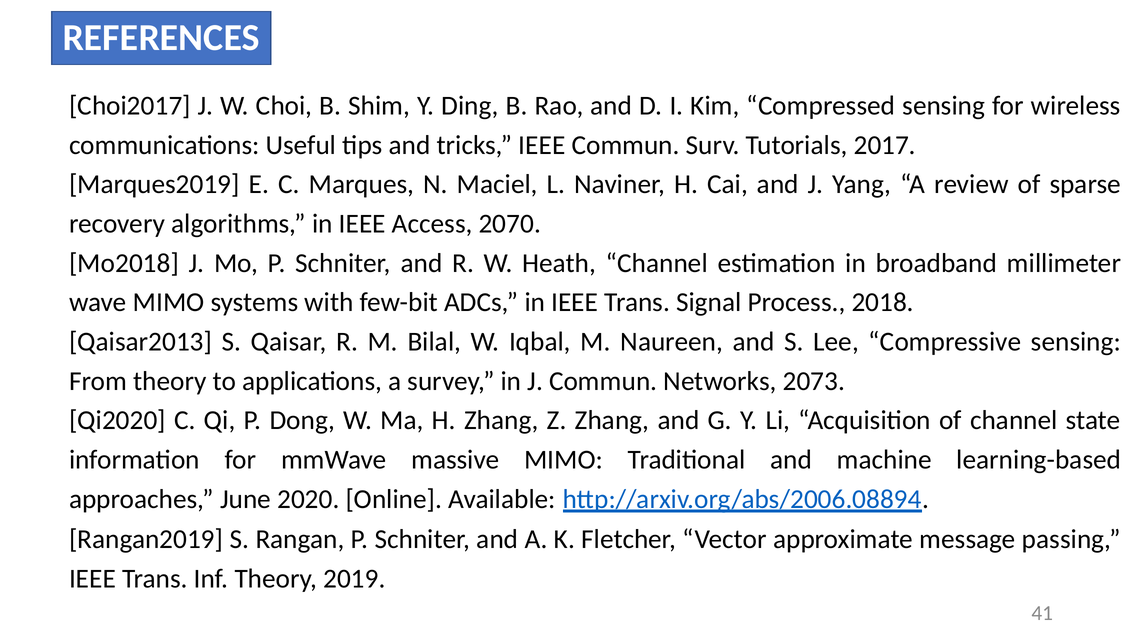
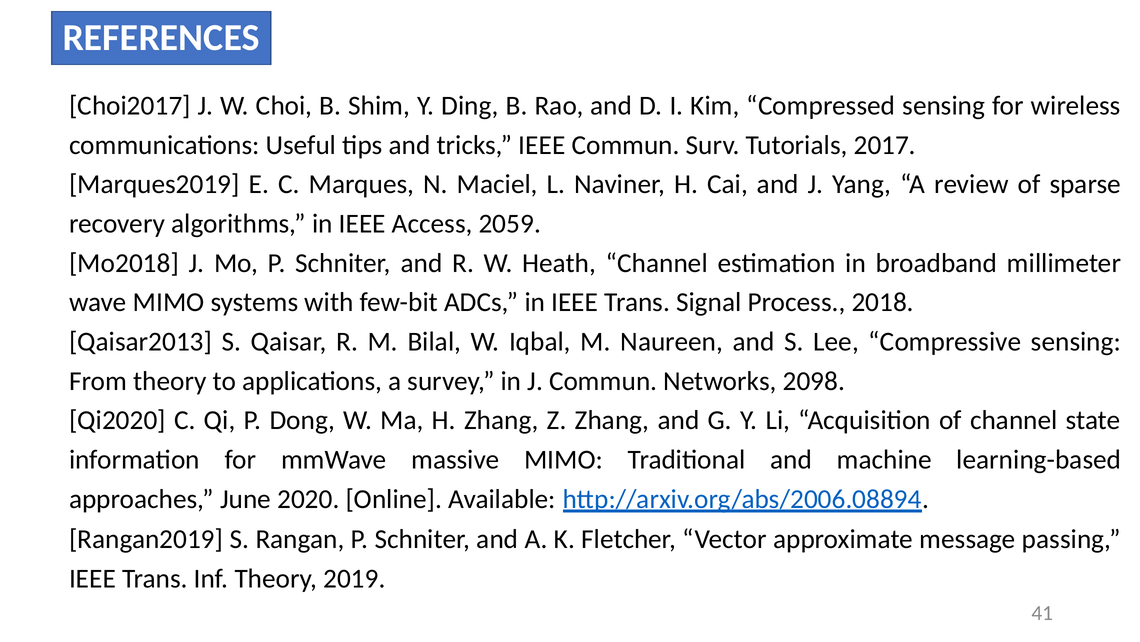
2070: 2070 -> 2059 (510, 224)
2073: 2073 -> 2098 (814, 381)
